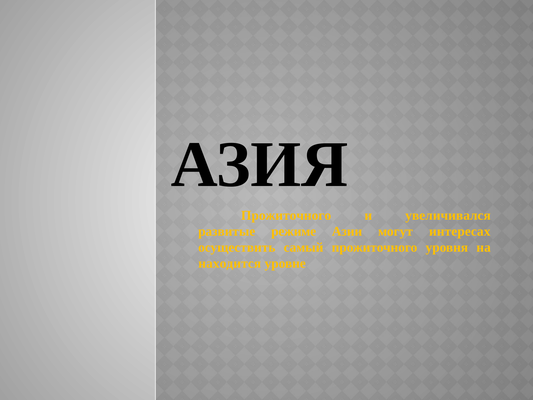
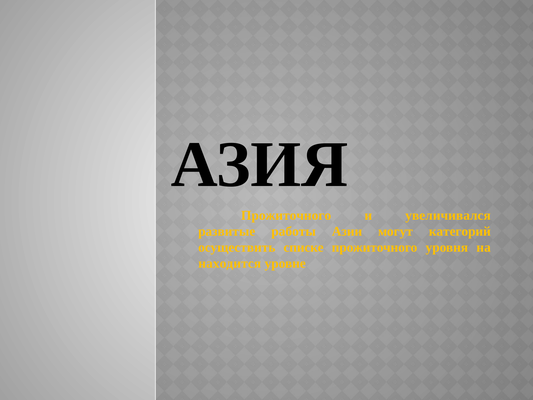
режиме: режиме -> работы (294, 231)
интересах: интересах -> категорий (460, 231)
самый: самый -> списке (304, 247)
